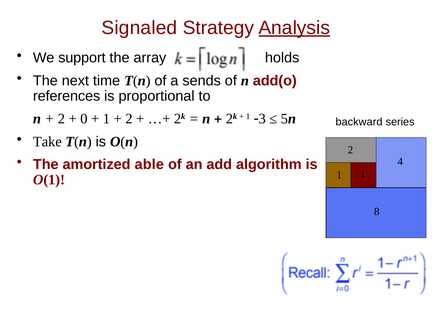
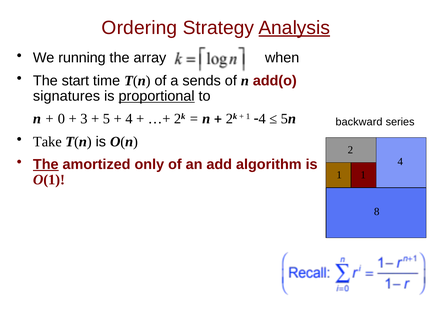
Signaled: Signaled -> Ordering (139, 28)
support: support -> running (82, 58)
holds: holds -> when (282, 58)
next: next -> start (75, 81)
references: references -> signatures (67, 96)
proportional underline: none -> present (157, 96)
2: 2 -> 0 (61, 119)
0: 0 -> 3 (84, 119)
1: 1 -> 5 (106, 119)
2: 2 -> 4 (129, 119)
3: 3 -> 4 (262, 119)
The underline: none -> present (46, 164)
able: able -> only (149, 164)
